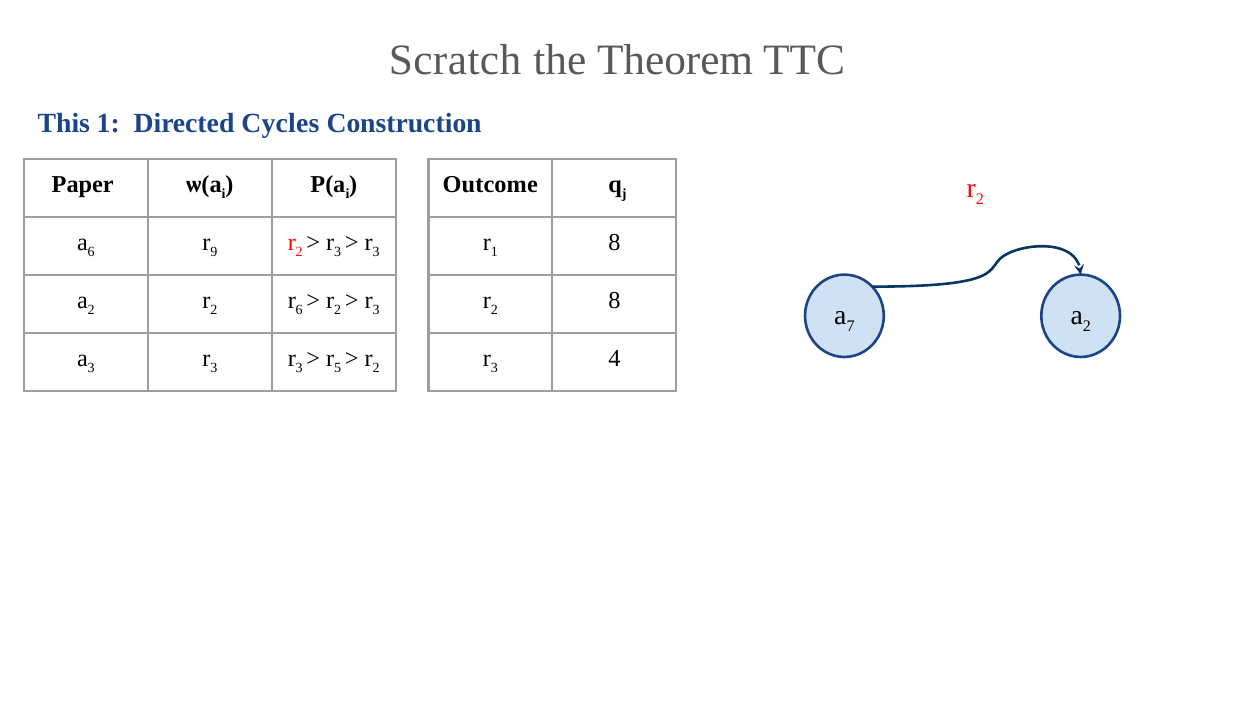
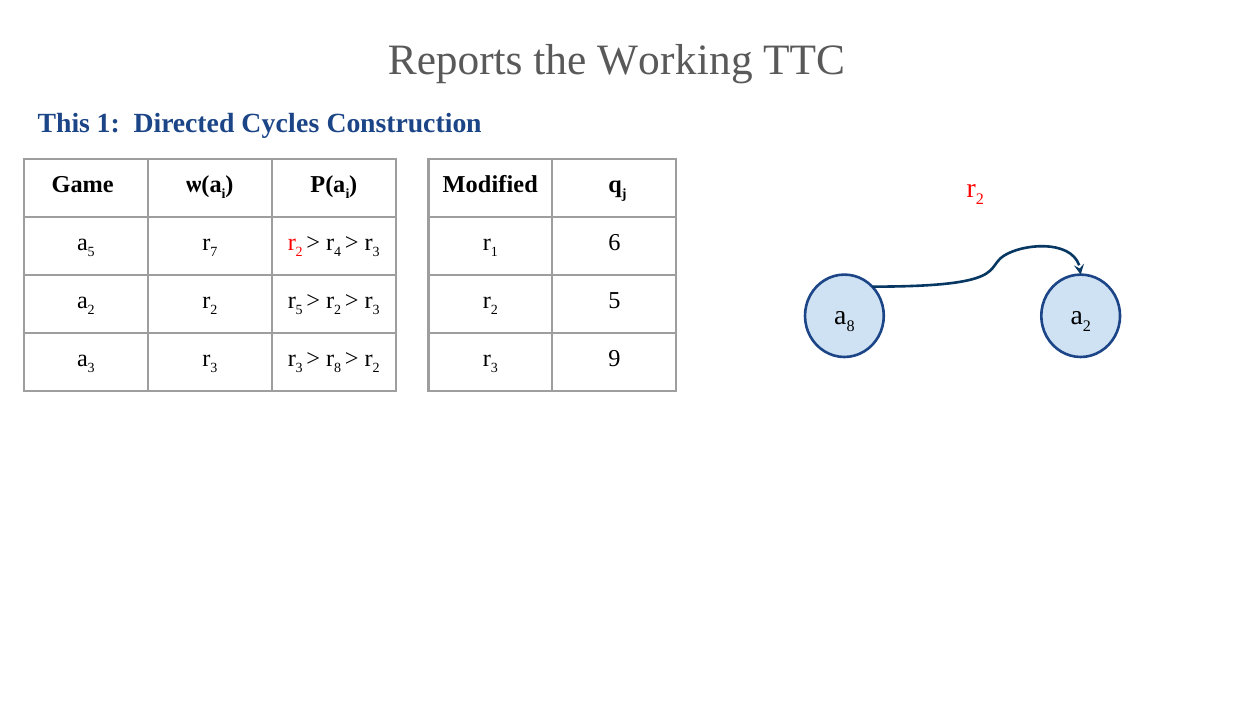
Scratch: Scratch -> Reports (455, 60)
Theorem: Theorem -> Working (675, 60)
Paper: Paper -> Game (83, 185)
Outcome: Outcome -> Modified (490, 185)
6: 6 -> 5 (91, 253)
9: 9 -> 7 (214, 253)
3: 3 -> 4 (338, 253)
1 8: 8 -> 6 (614, 243)
6: 6 -> 5 (299, 311)
8: 8 -> 5 (614, 301)
7: 7 -> 8 (851, 326)
5: 5 -> 8 (338, 369)
4: 4 -> 9 (614, 359)
